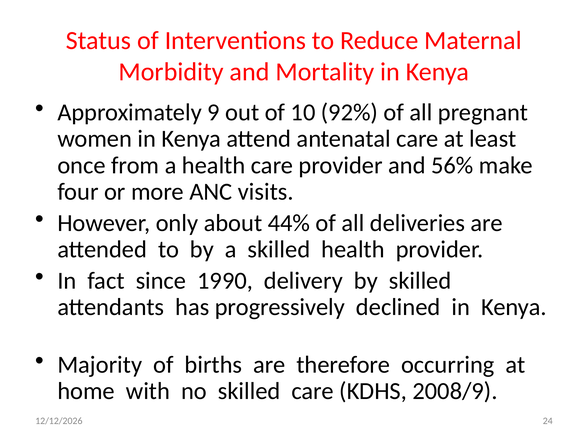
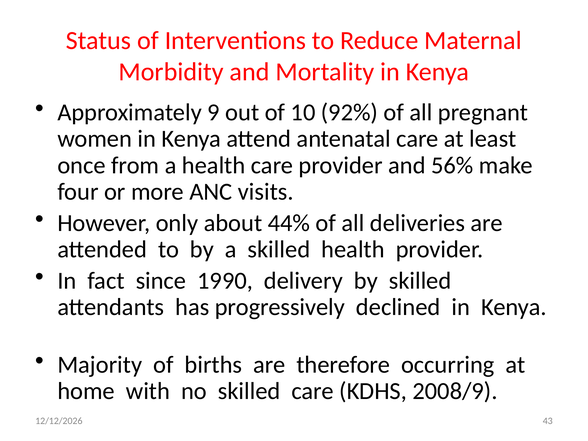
24: 24 -> 43 (548, 421)
